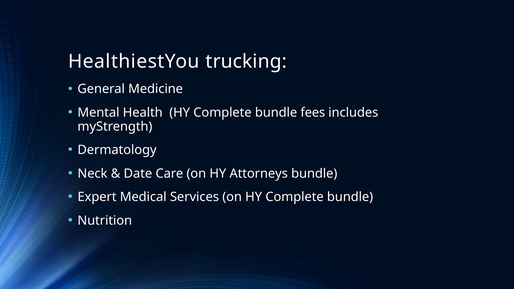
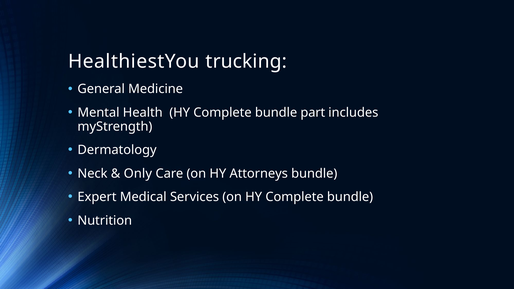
fees: fees -> part (313, 113)
Date: Date -> Only (138, 174)
